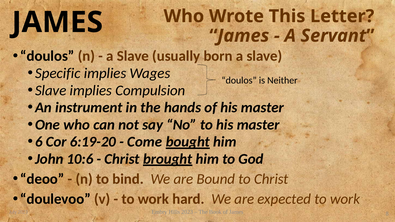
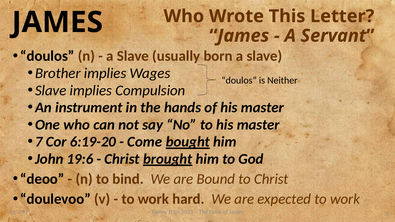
Specific: Specific -> Brother (58, 73)
6: 6 -> 7 (39, 142)
10:6: 10:6 -> 19:6 (80, 159)
